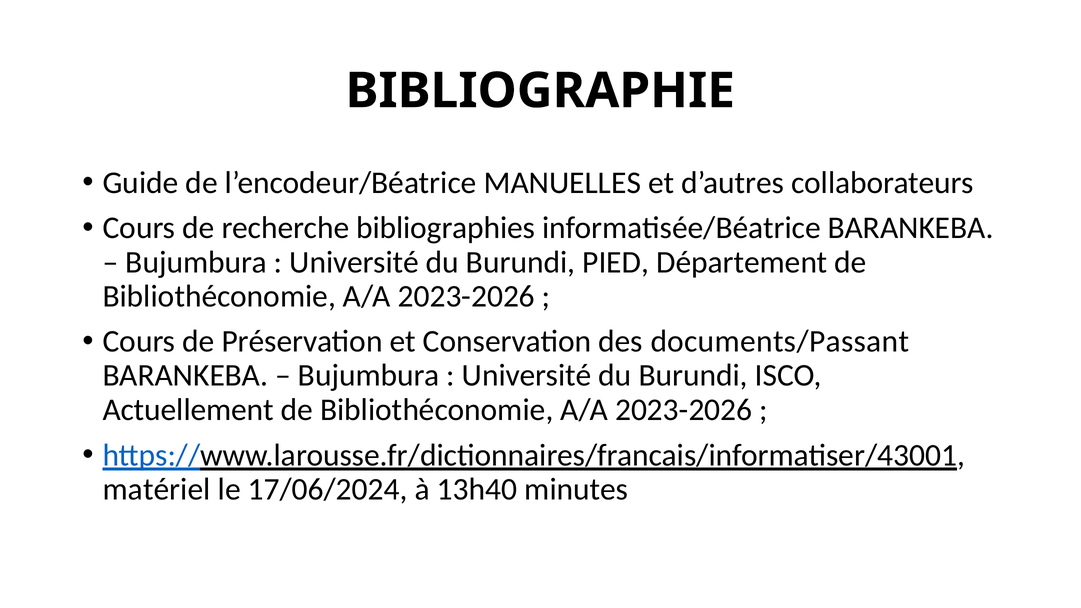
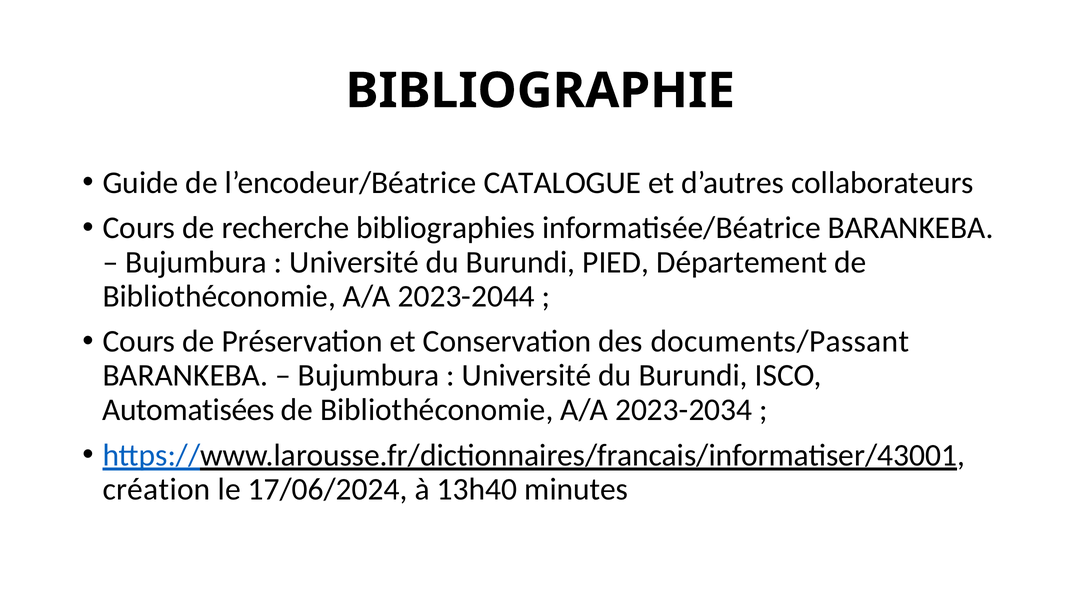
MANUELLES: MANUELLES -> CATALOGUE (562, 183)
2023-2026: 2023-2026 -> 2023-2044 (466, 296)
Actuellement: Actuellement -> Automatisées (188, 410)
2023-2026: 2023-2026 -> 2023-2034 (684, 410)
matériel: matériel -> création (157, 490)
